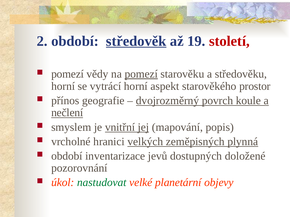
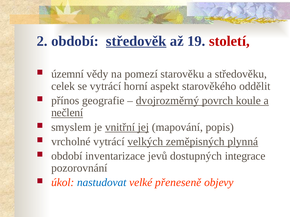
pomezí: pomezí -> územní (68, 74)
pomezí underline: present -> none (141, 74)
horní: horní -> celek (63, 86)
prostor: prostor -> oddělit (255, 86)
vrcholné hranici: hranici -> vytrácí (109, 142)
doložené: doložené -> integrace (245, 156)
nastudovat colour: green -> blue (102, 183)
planetární: planetární -> přeneseně (178, 183)
